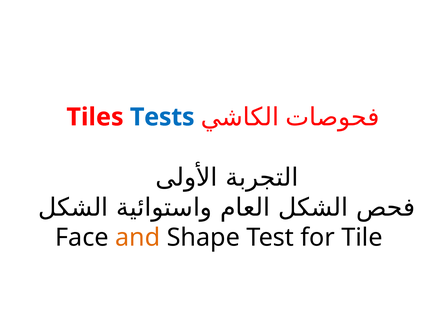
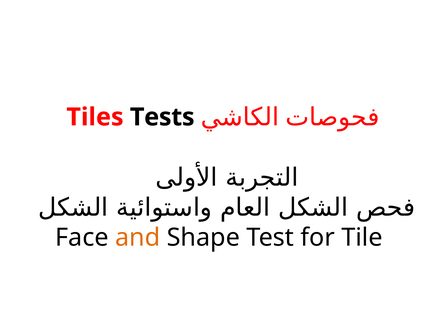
Tests colour: blue -> black (162, 117)
